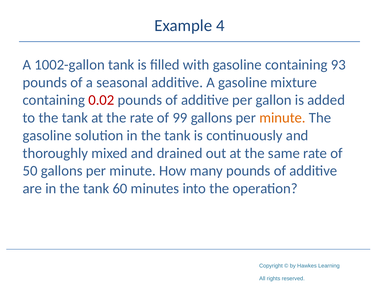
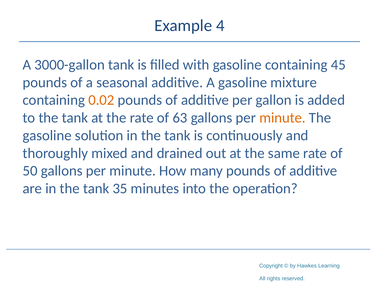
1002-gallon: 1002-gallon -> 3000-gallon (70, 65)
93: 93 -> 45 (338, 65)
0.02 colour: red -> orange (101, 100)
99: 99 -> 63 (180, 118)
60: 60 -> 35 (120, 189)
